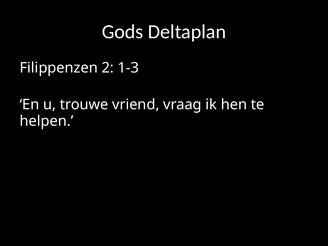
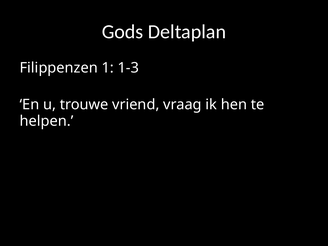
2: 2 -> 1 (108, 68)
